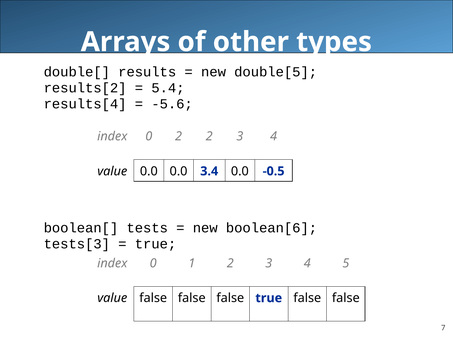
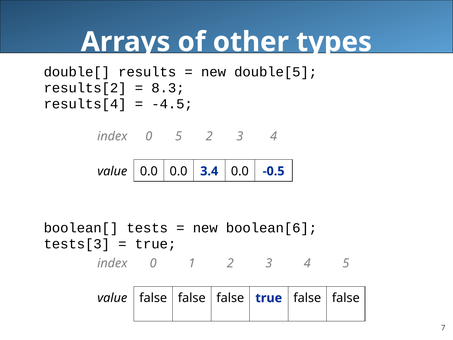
5.4: 5.4 -> 8.3 (168, 88)
-5.6: -5.6 -> -4.5 (172, 104)
0 2: 2 -> 5 (179, 136)
